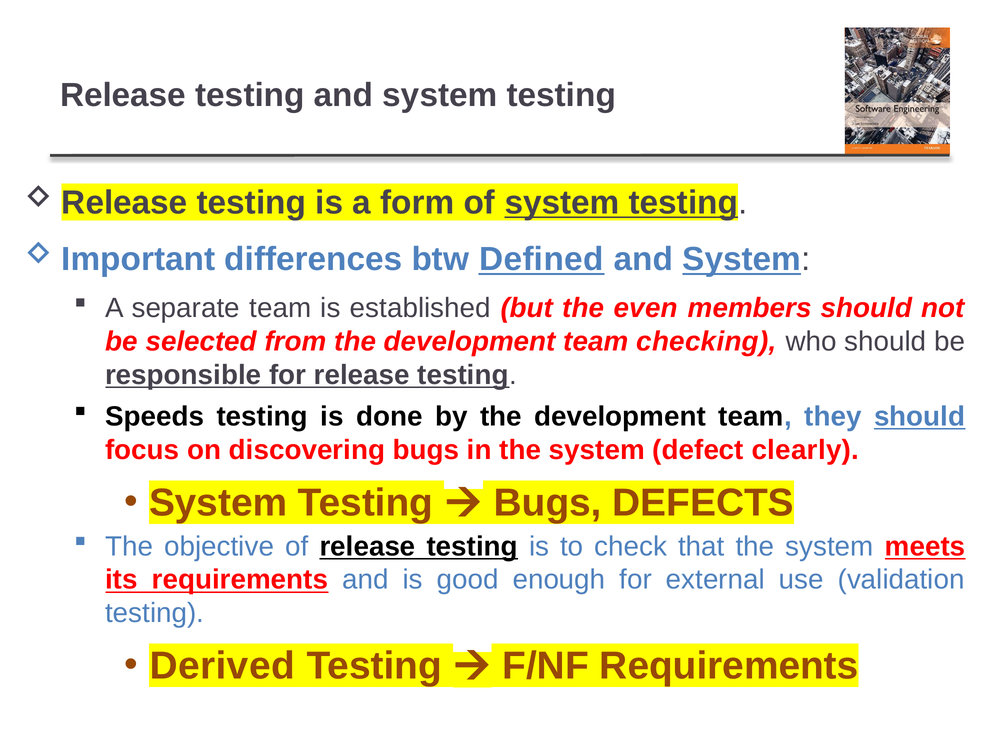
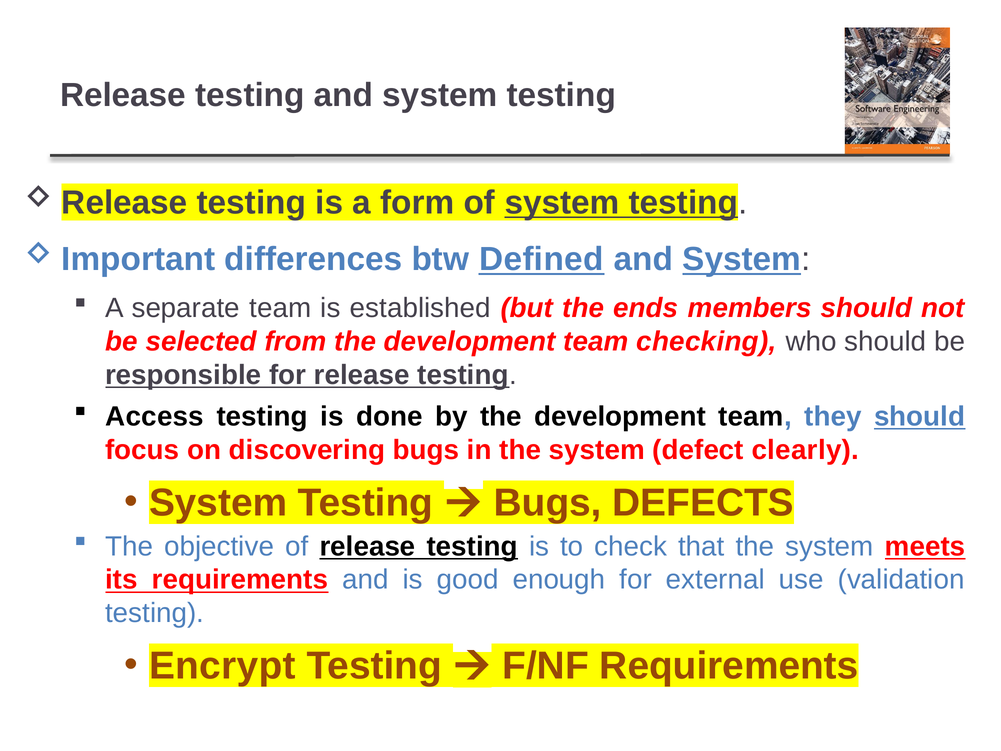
even: even -> ends (646, 308)
Speeds: Speeds -> Access (155, 417)
Derived: Derived -> Encrypt (222, 666)
